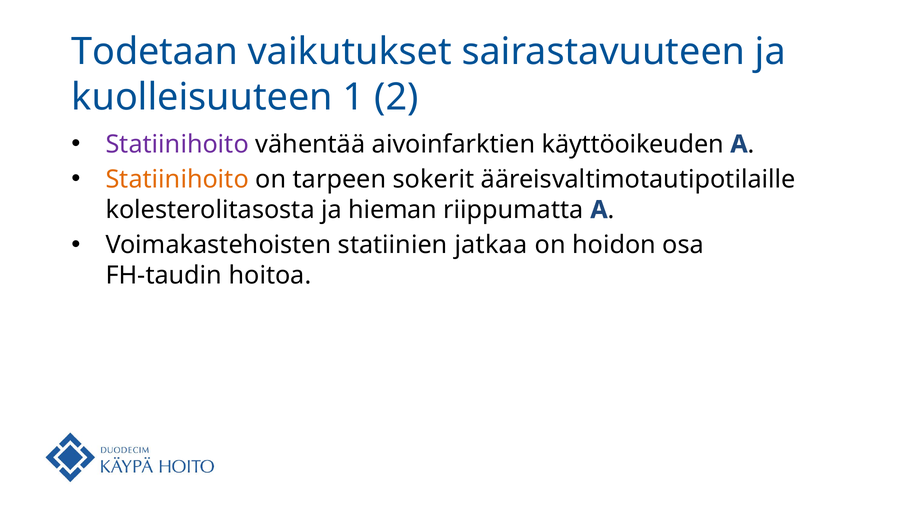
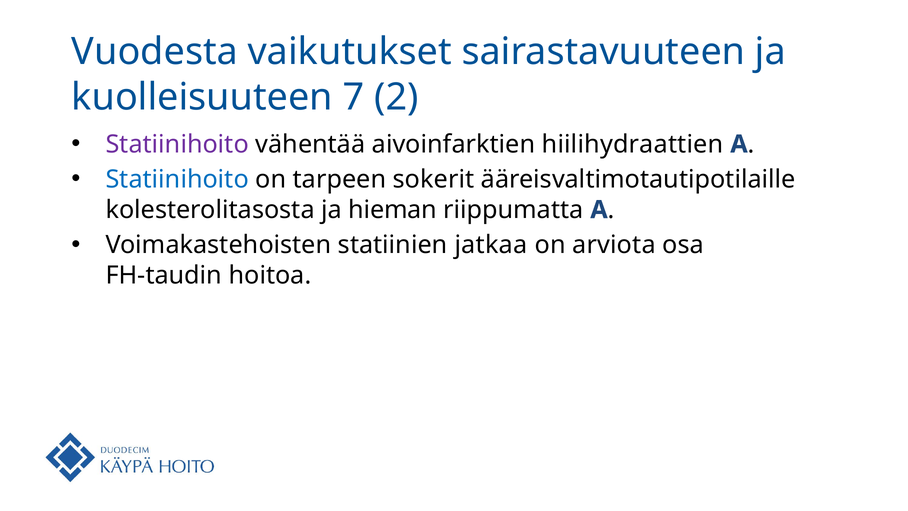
Todetaan: Todetaan -> Vuodesta (155, 52)
1: 1 -> 7 (354, 97)
käyttöoikeuden: käyttöoikeuden -> hiilihydraattien (633, 144)
Statiinihoito colour: orange -> blue (177, 179)
hoidon: hoidon -> arviota (614, 245)
